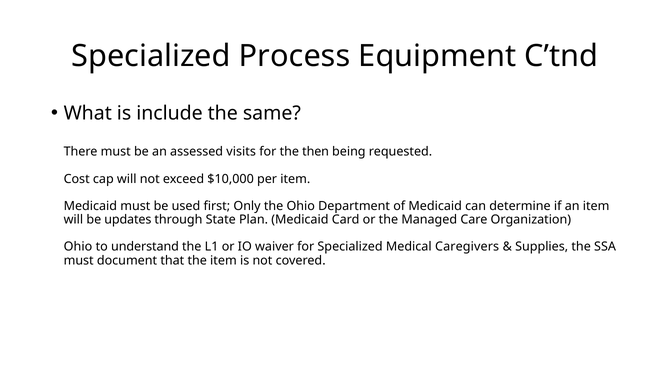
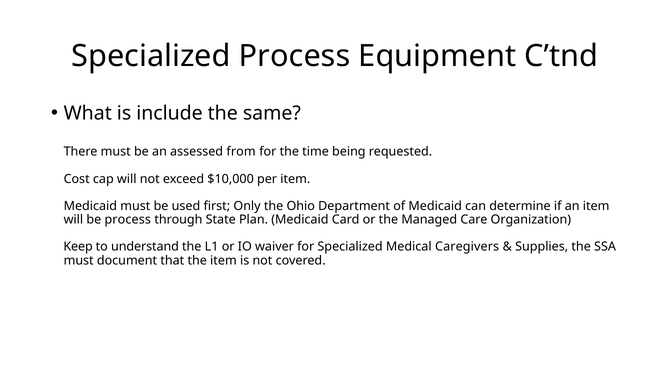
visits: visits -> from (241, 152)
then: then -> time (316, 152)
be updates: updates -> process (128, 220)
Ohio: Ohio -> Keep (78, 247)
